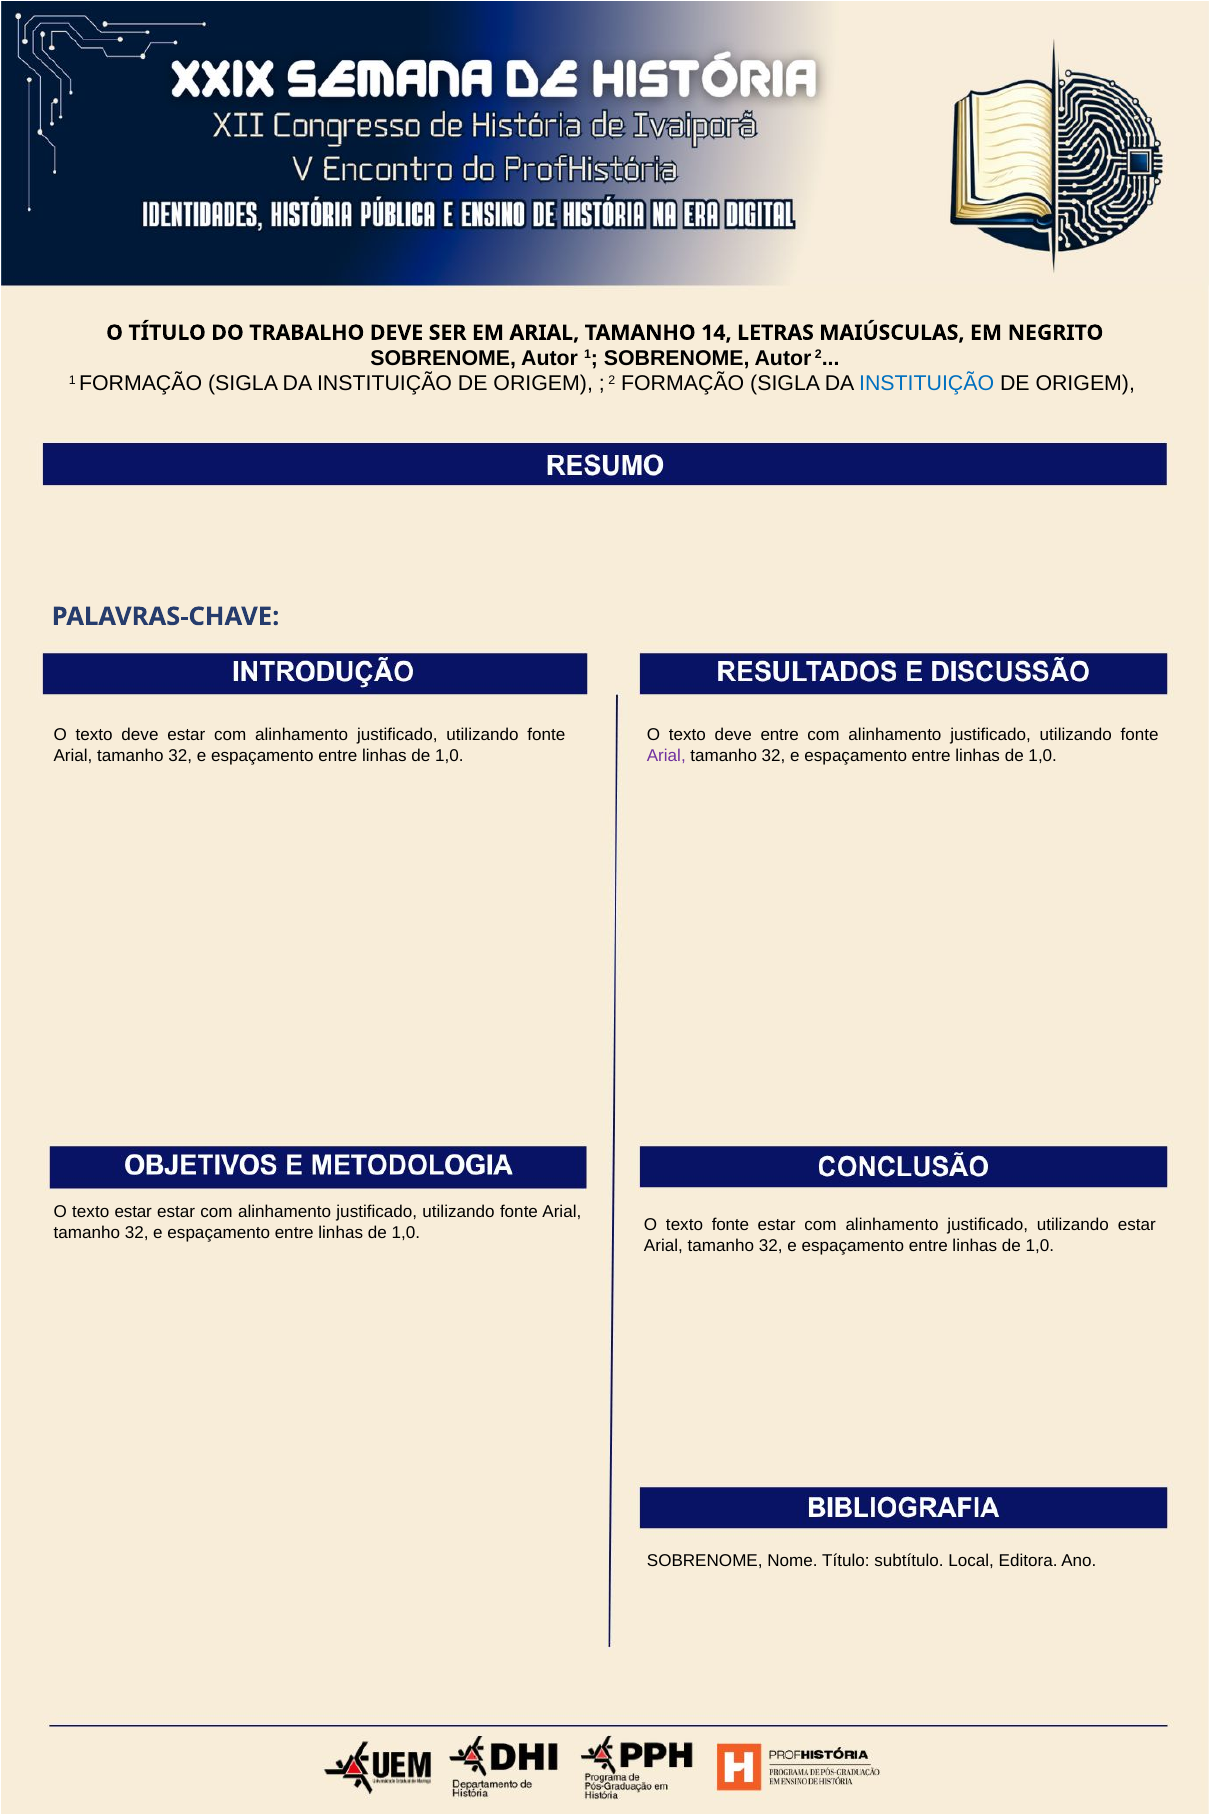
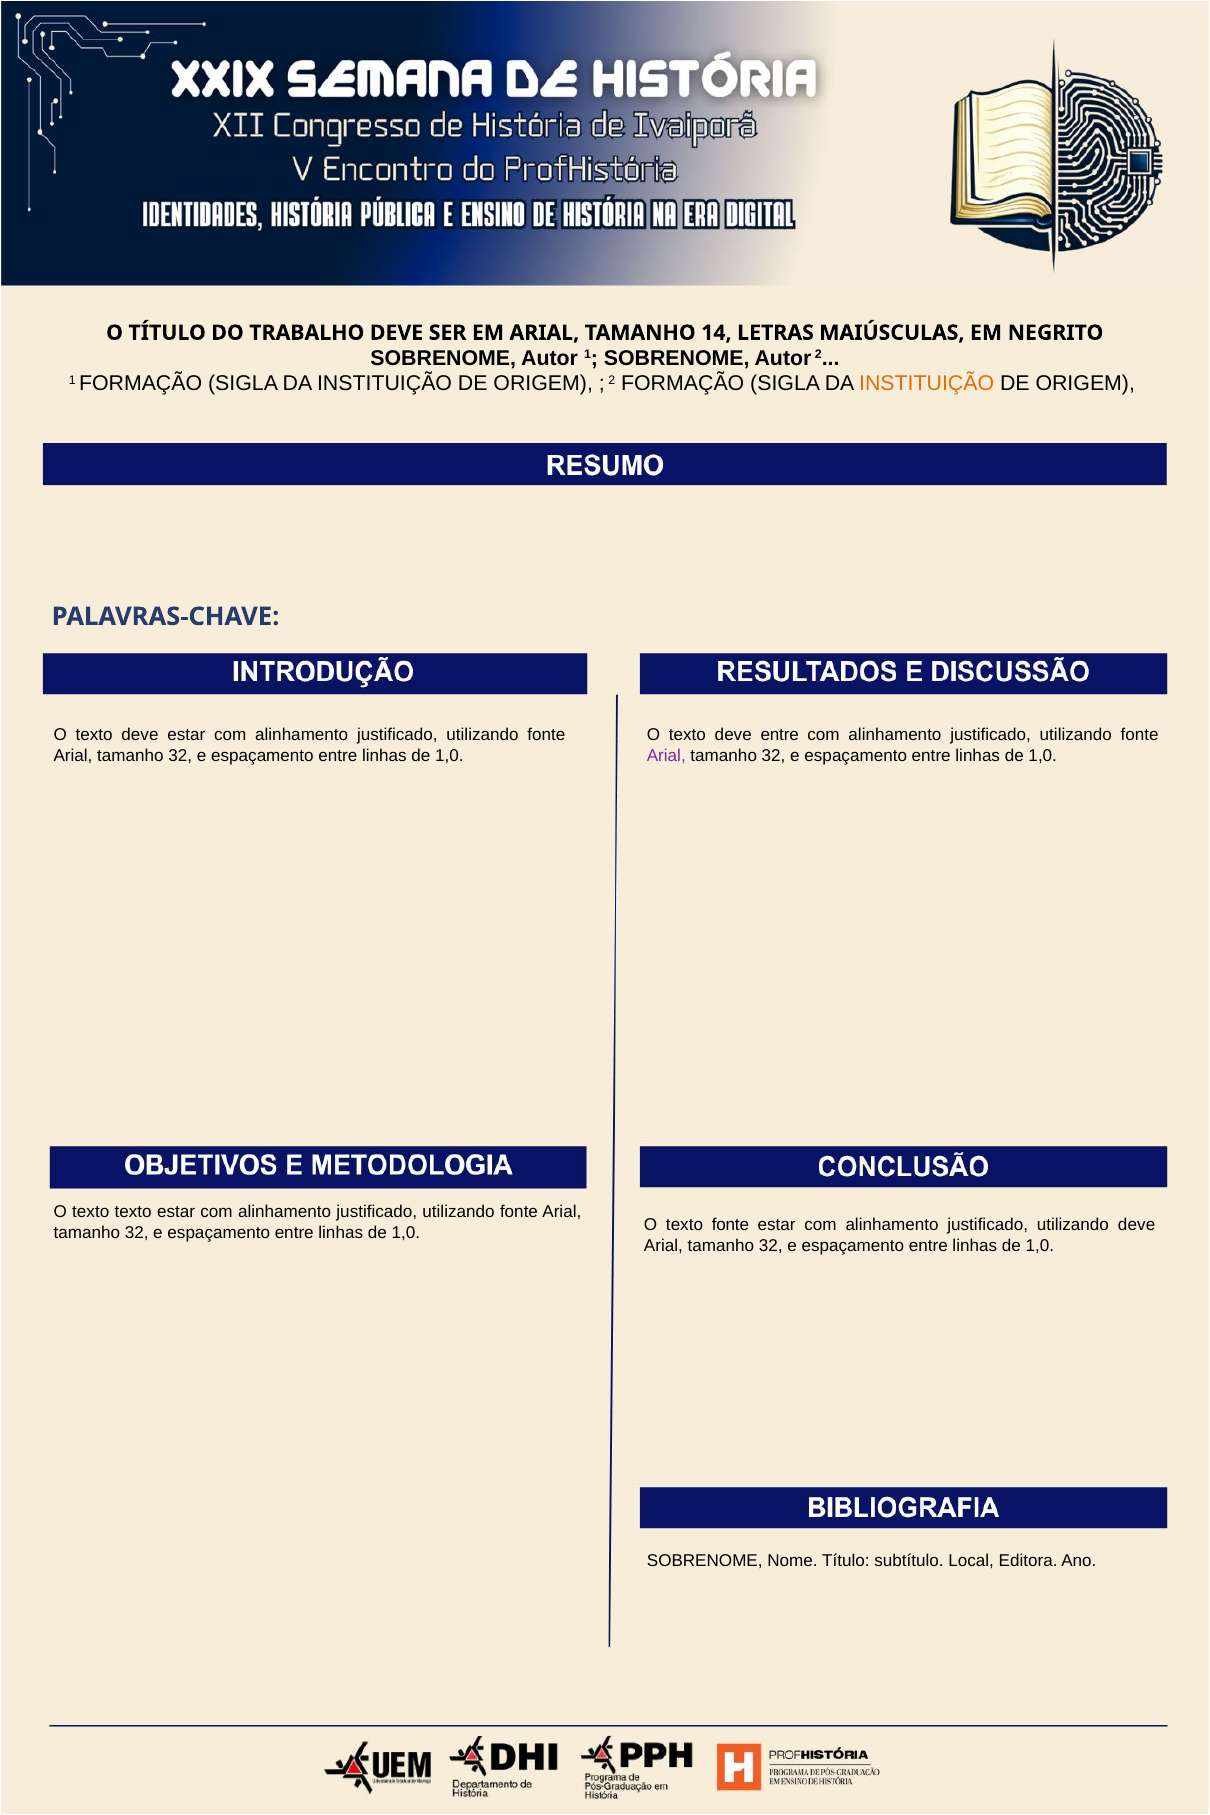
INSTITUIÇÃO colour: blue -> orange (927, 384)
texto estar: estar -> texto (133, 1212)
utilizando estar: estar -> deve (1137, 1225)
